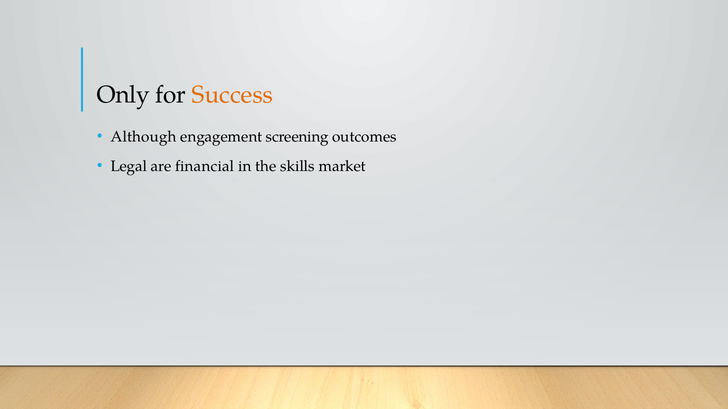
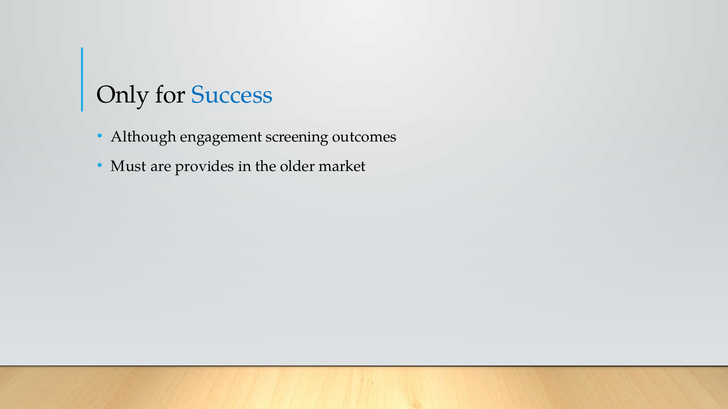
Success colour: orange -> blue (233, 95)
Legal: Legal -> Must (129, 166)
financial: financial -> provides (205, 166)
skills: skills -> older (298, 166)
